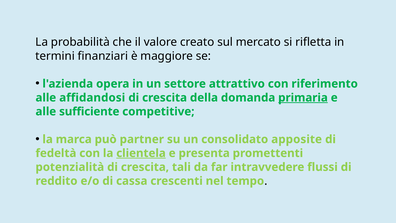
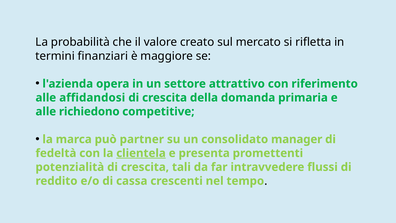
primaria underline: present -> none (303, 98)
sufficiente: sufficiente -> richiedono (89, 111)
apposite: apposite -> manager (297, 139)
